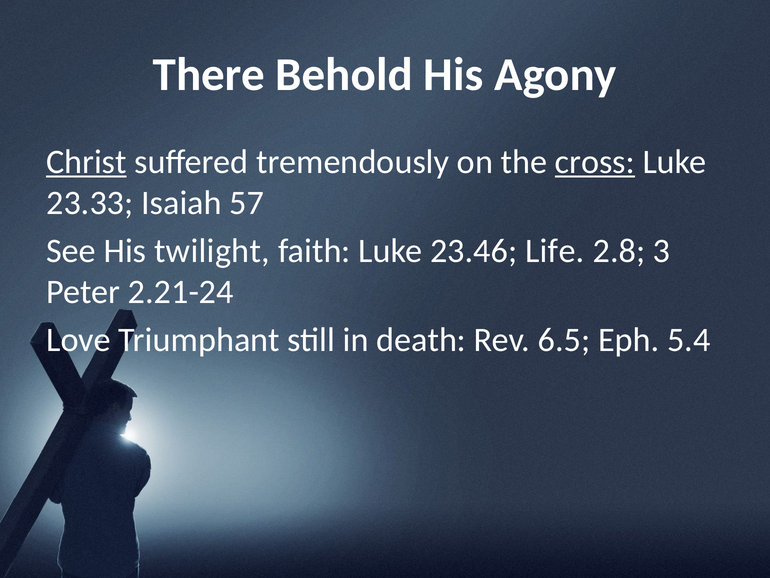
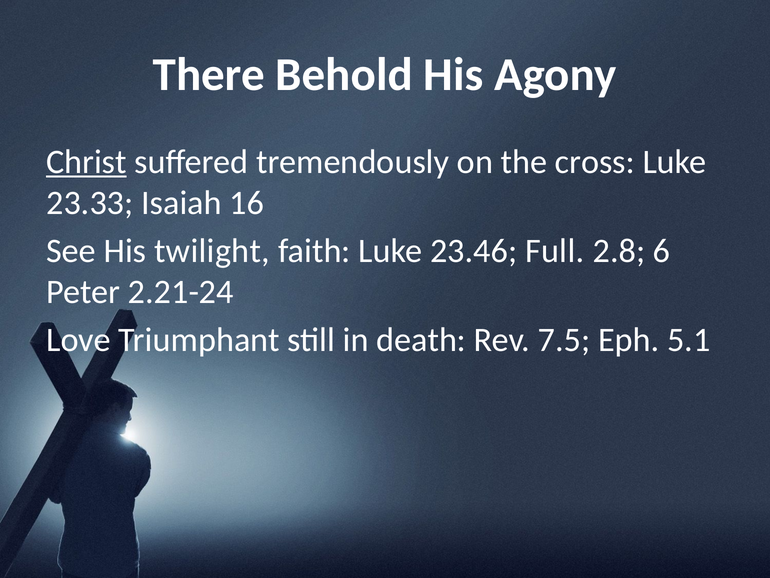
cross underline: present -> none (595, 162)
57: 57 -> 16 (247, 203)
Life: Life -> Full (555, 251)
3: 3 -> 6 (662, 251)
6.5: 6.5 -> 7.5 (564, 340)
5.4: 5.4 -> 5.1 (689, 340)
